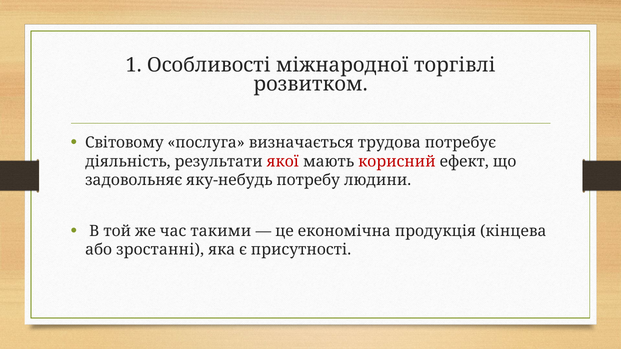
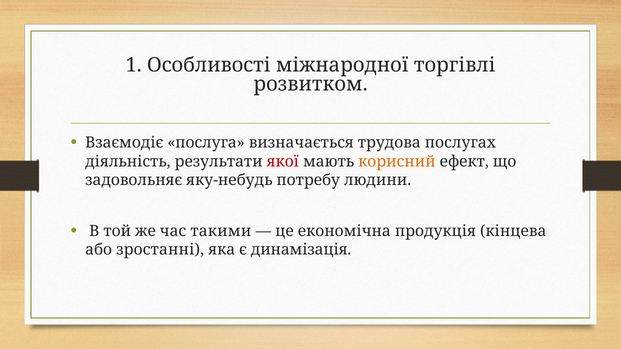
Світовому: Світовому -> Взаємодіє (124, 143)
потребує: потребує -> послугах (460, 143)
корисний colour: red -> orange (397, 162)
присутності: присутності -> динамізація (301, 250)
